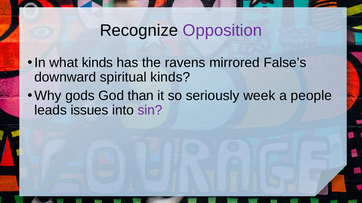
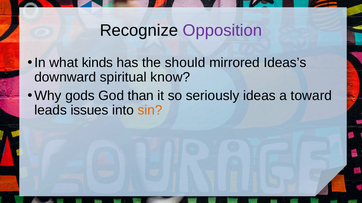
ravens: ravens -> should (185, 63)
False’s: False’s -> Ideas’s (285, 63)
spiritual kinds: kinds -> know (170, 77)
week: week -> ideas (259, 96)
people: people -> toward (311, 96)
sin colour: purple -> orange (150, 111)
